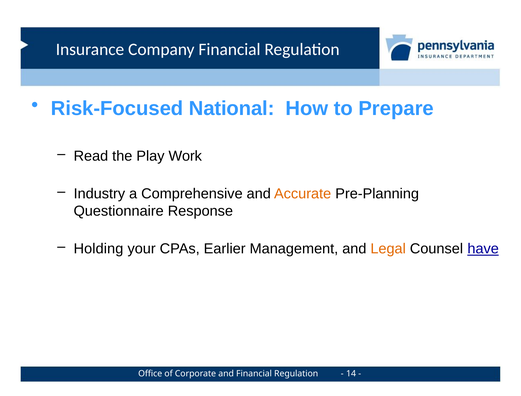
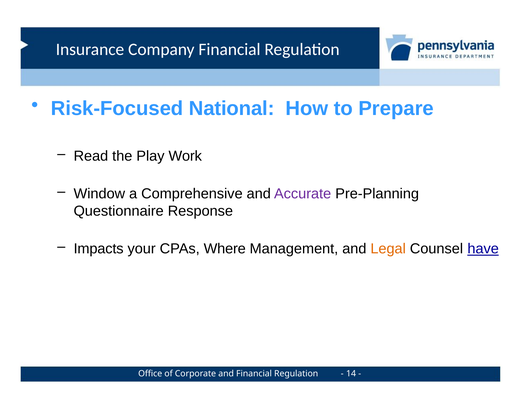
Industry: Industry -> Window (99, 194)
Accurate colour: orange -> purple (303, 194)
Holding: Holding -> Impacts (99, 249)
Earlier: Earlier -> Where (225, 249)
